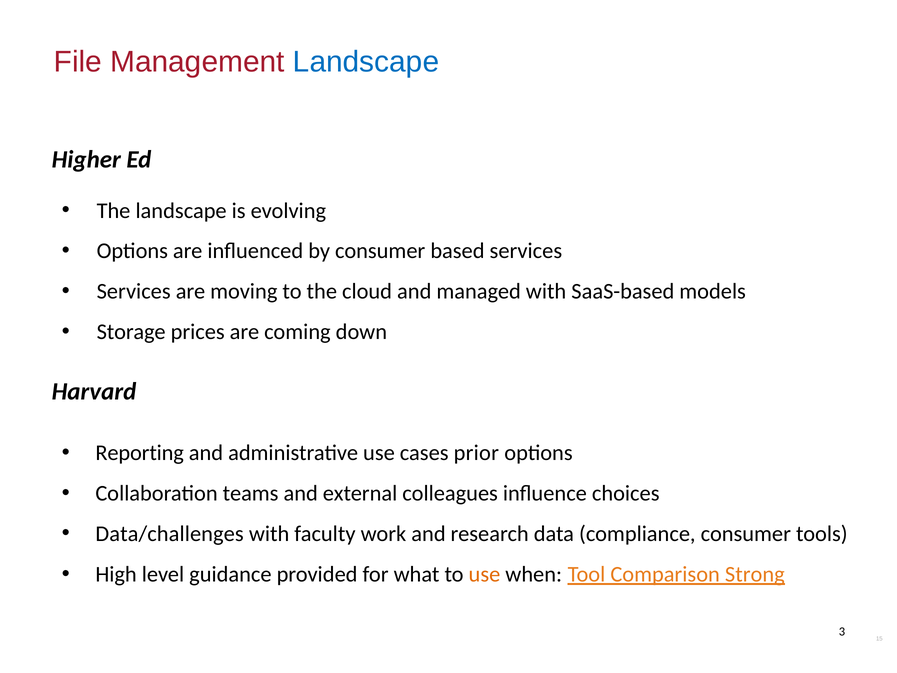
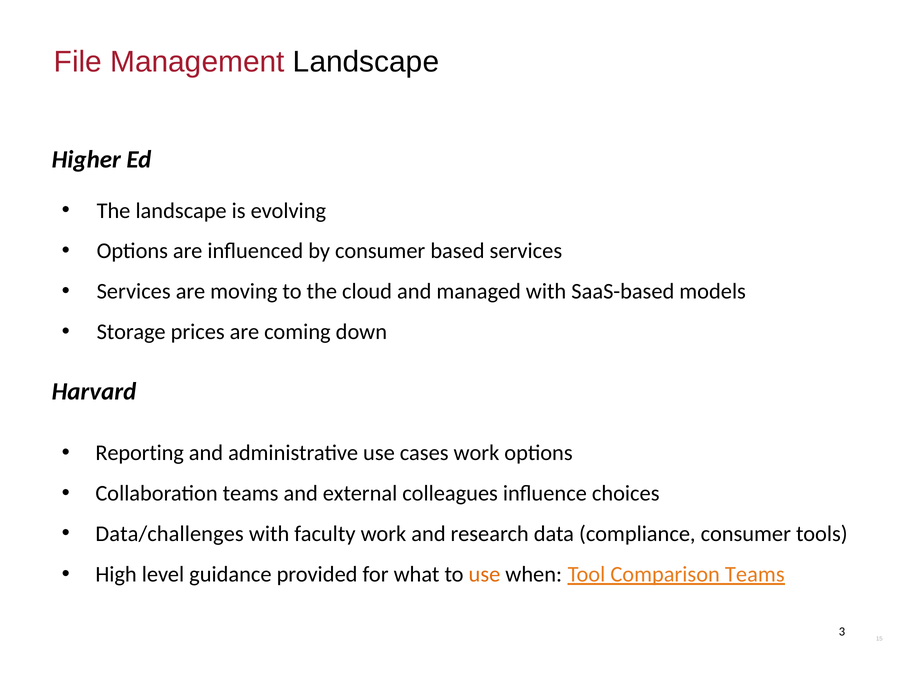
Landscape colour: blue -> black (366, 62)
cases prior: prior -> work (476, 453)
Comparison Strong: Strong -> Teams (755, 574)
